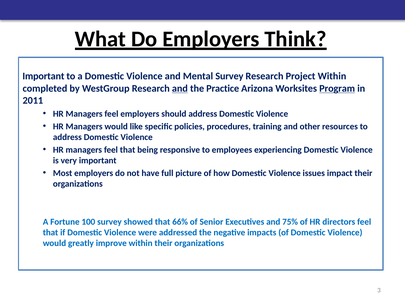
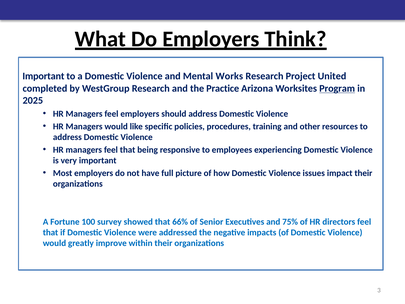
Mental Survey: Survey -> Works (229, 76)
Project Within: Within -> United (332, 76)
and underline: present -> none (180, 88)
2011: 2011 -> 2025 (33, 101)
